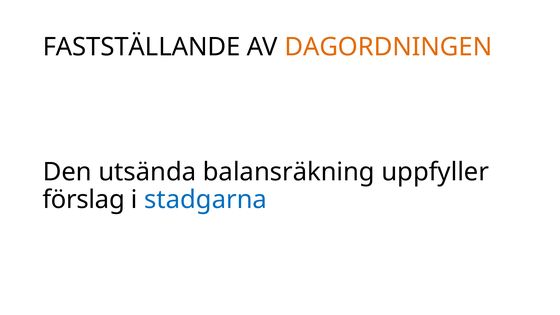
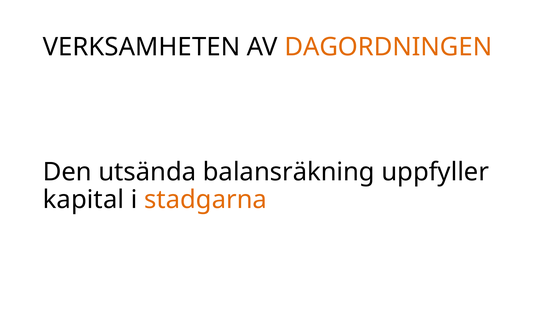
FASTSTÄLLANDE: FASTSTÄLLANDE -> VERKSAMHETEN (141, 47)
förslag: förslag -> kapital (83, 200)
stadgarna colour: blue -> orange (206, 200)
